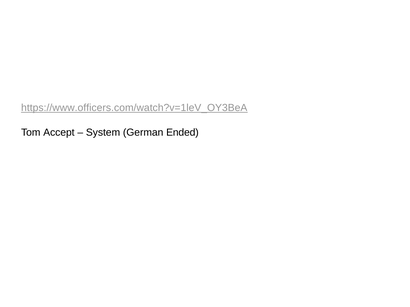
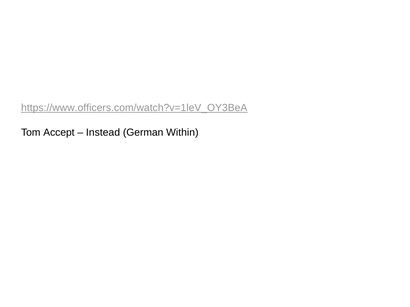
System: System -> Instead (103, 133)
Ended: Ended -> Within (182, 133)
